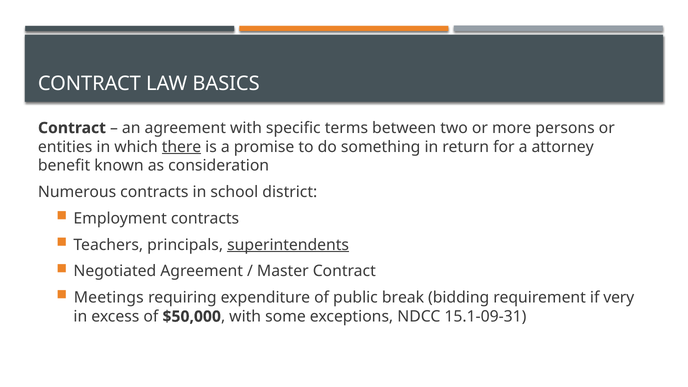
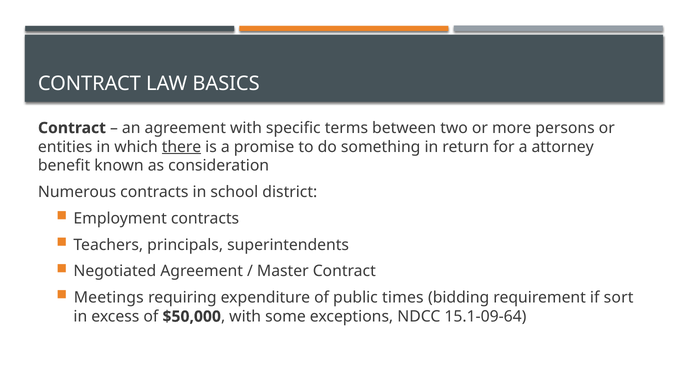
superintendents underline: present -> none (288, 245)
break: break -> times (403, 298)
very: very -> sort (619, 298)
15.1-09-31: 15.1-09-31 -> 15.1-09-64 (485, 317)
